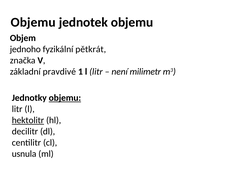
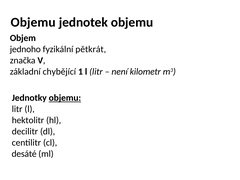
pravdivé: pravdivé -> chybějící (59, 72)
milimetr: milimetr -> kilometr (145, 72)
hektolitr underline: present -> none (28, 120)
usnula: usnula -> desáté (24, 154)
